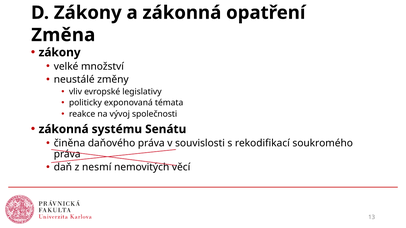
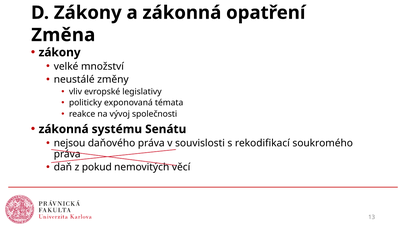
činěna: činěna -> nejsou (70, 143)
nesmí: nesmí -> pokud (97, 167)
